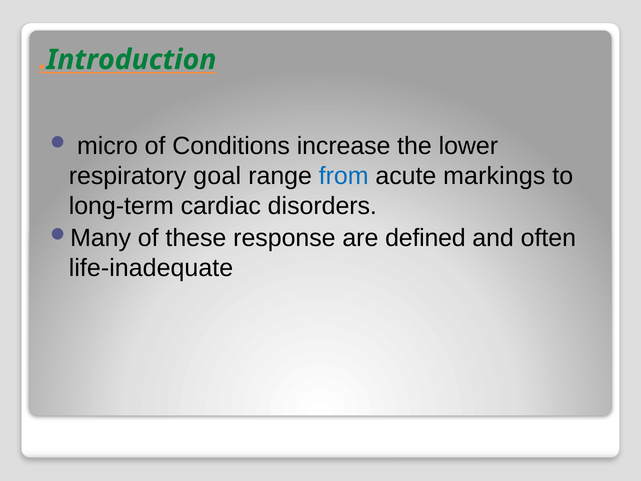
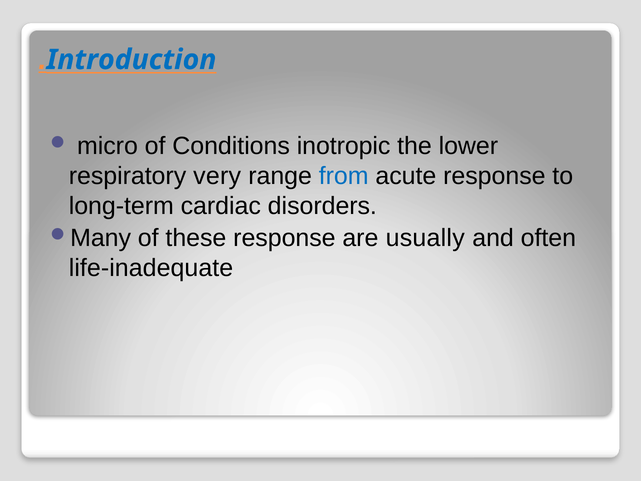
Introduction colour: green -> blue (131, 60)
increase: increase -> inotropic (344, 146)
goal: goal -> very (217, 176)
acute markings: markings -> response (494, 176)
defined: defined -> usually (425, 238)
